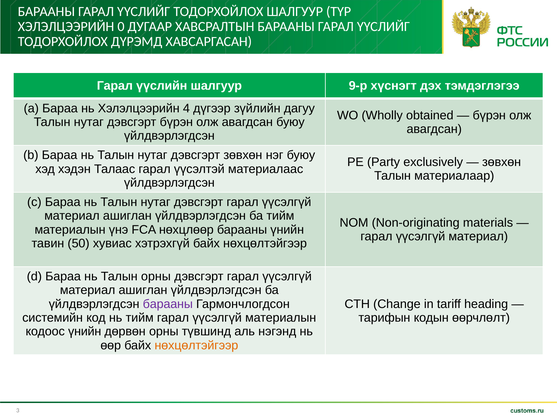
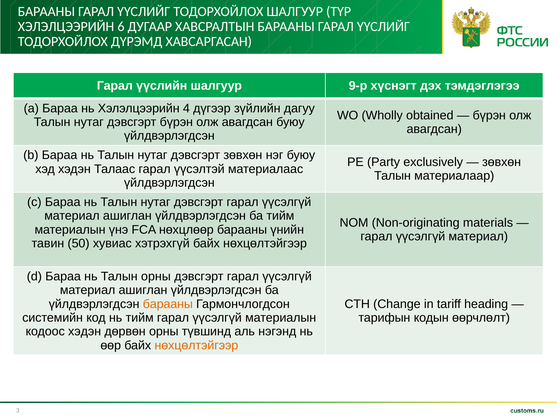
0: 0 -> 6 (121, 26)
барааны colour: purple -> orange (168, 304)
кодоос үнийн: үнийн -> хэдэн (85, 331)
